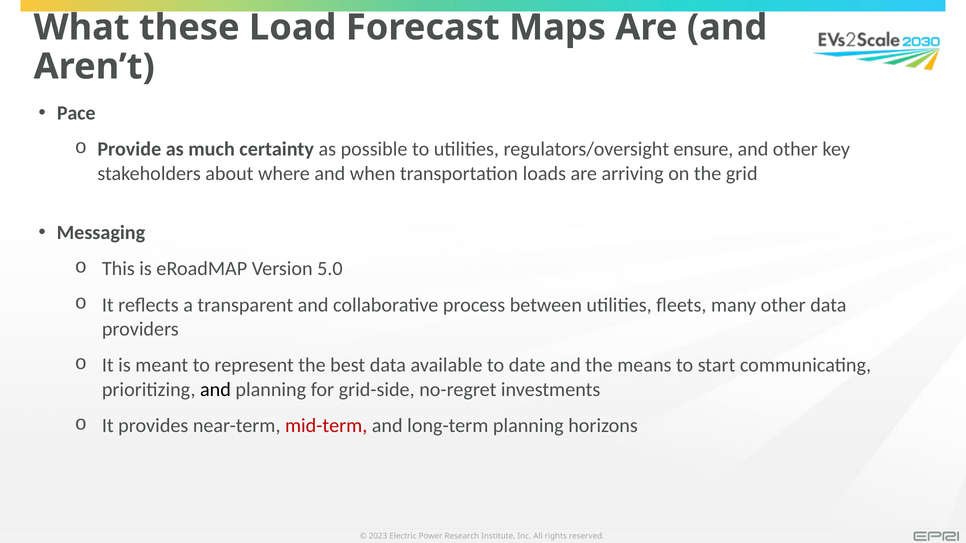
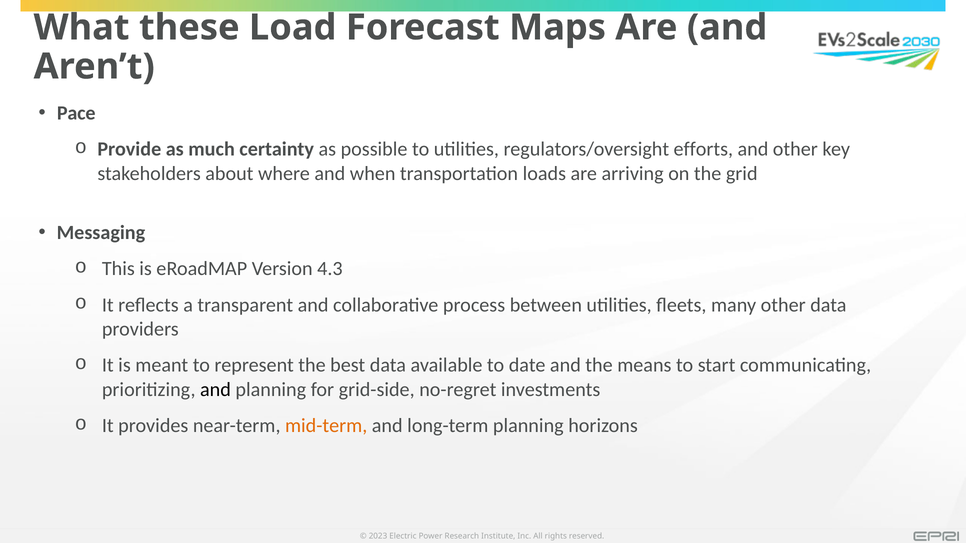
ensure: ensure -> efforts (703, 149)
5.0: 5.0 -> 4.3 (330, 269)
mid-term colour: red -> orange (326, 426)
